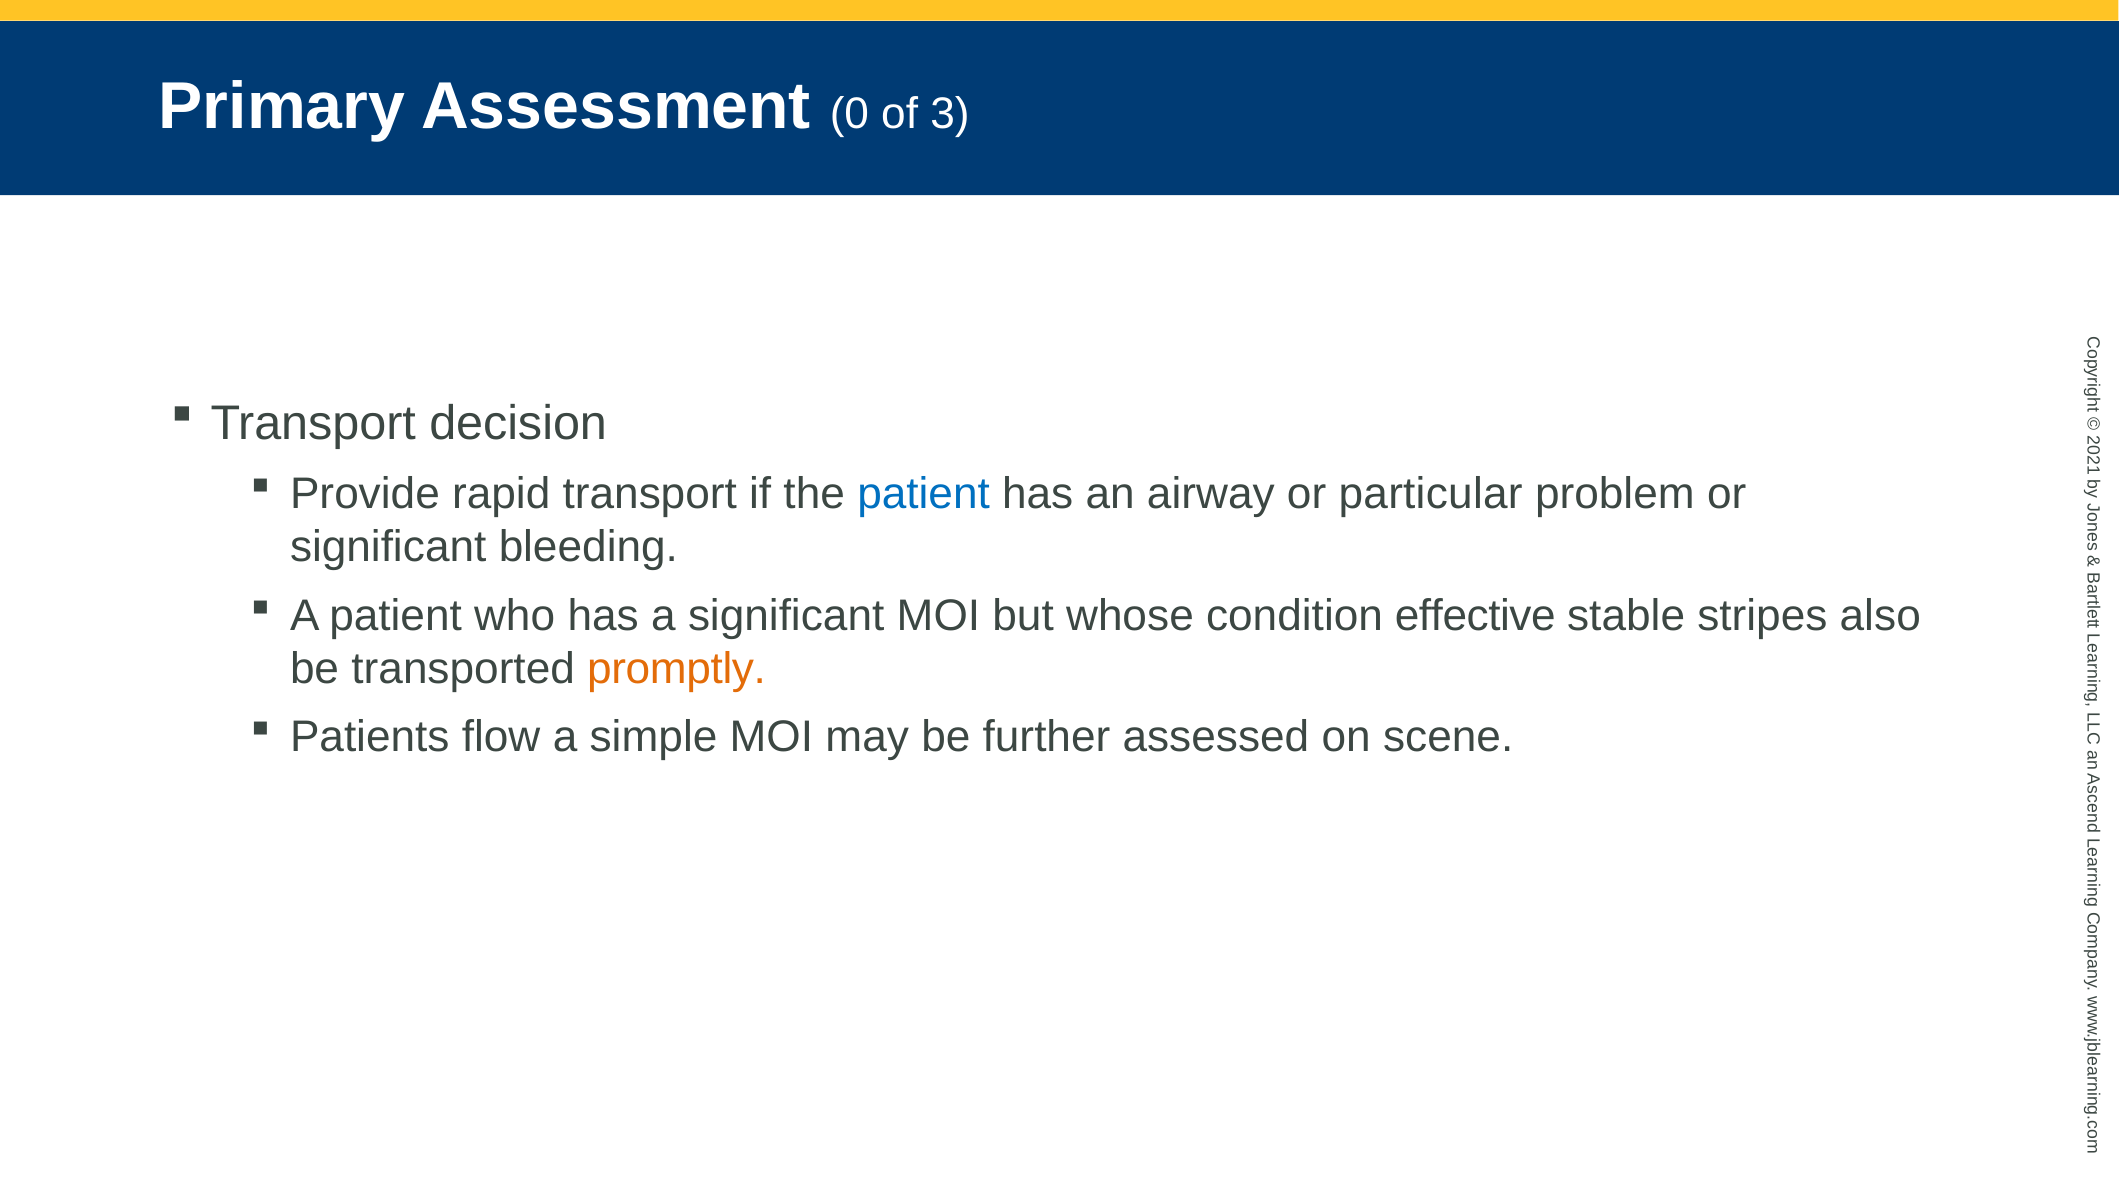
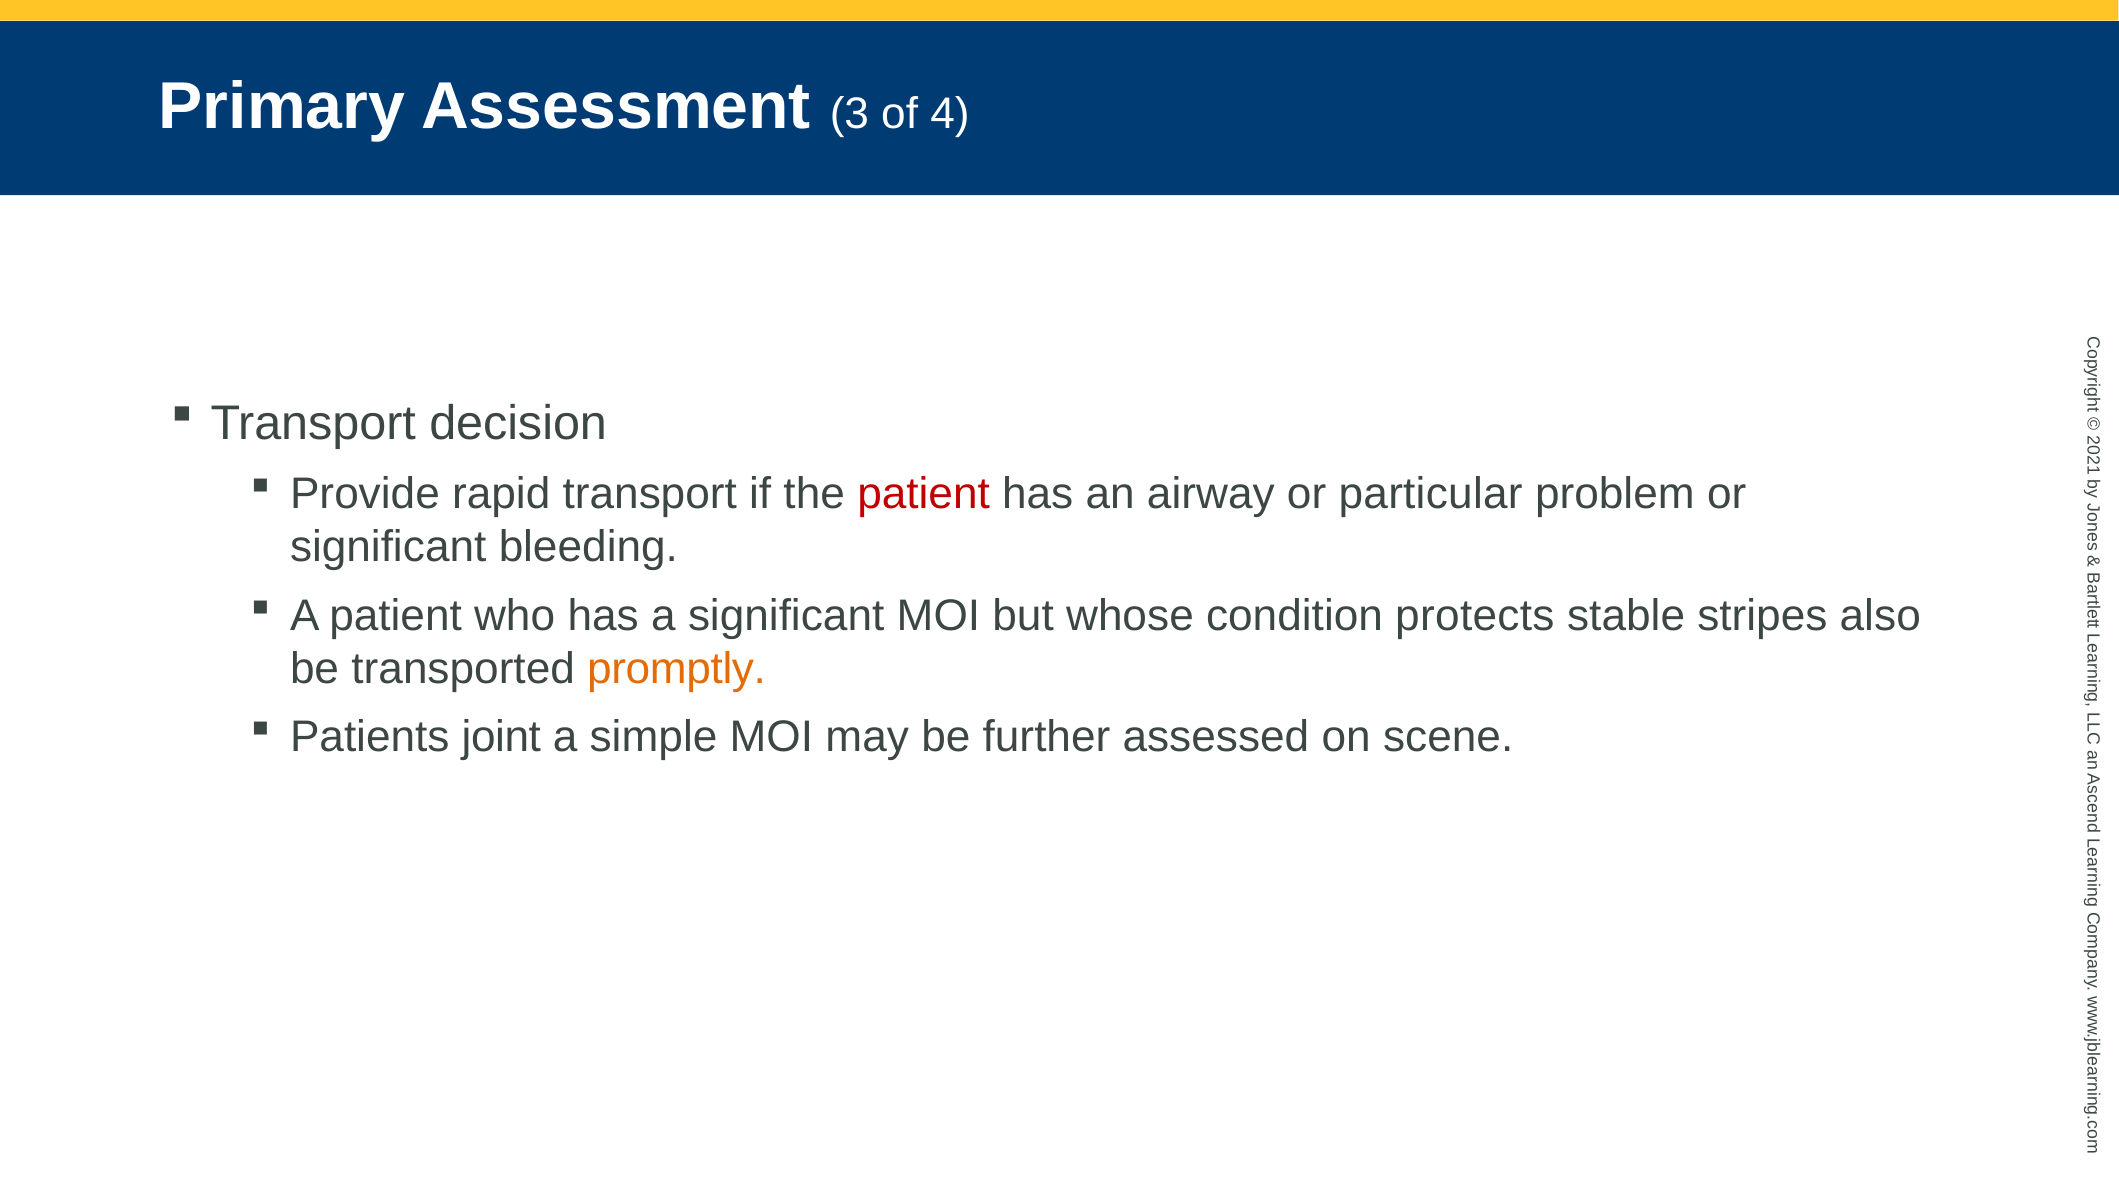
Assessment 0: 0 -> 3 (849, 114)
3: 3 -> 4 (950, 114)
patient colour: blue -> red (924, 494)
effective: effective -> protects (1475, 616)
flow: flow -> joint (501, 737)
